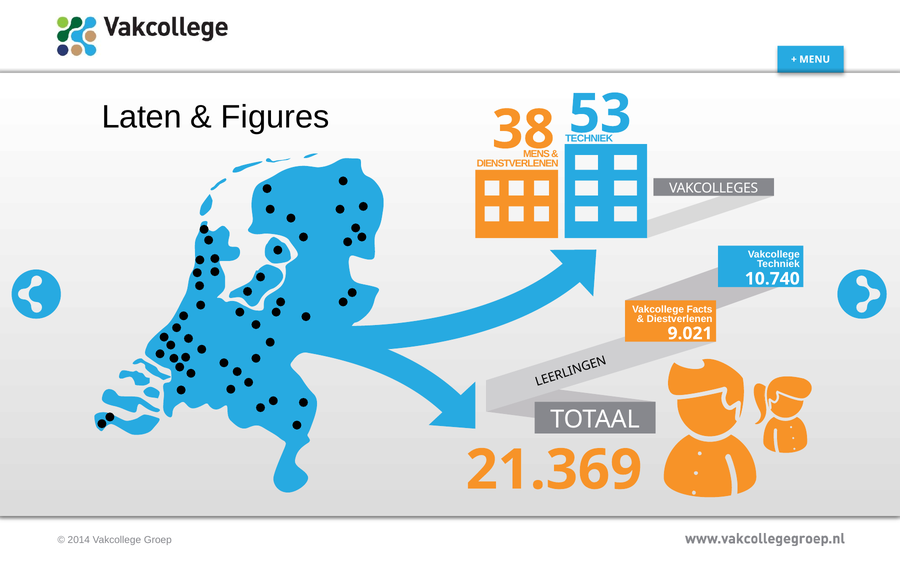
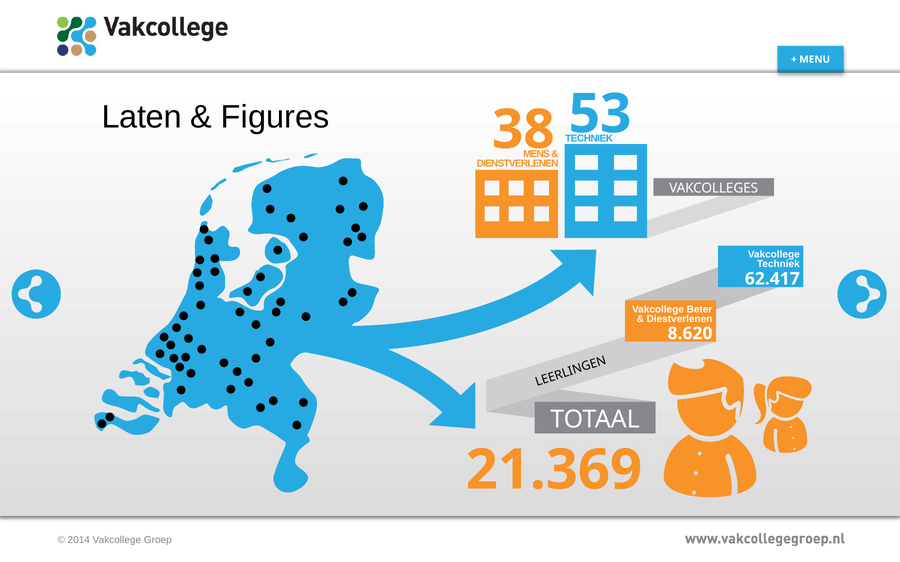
10.740: 10.740 -> 62.417 (772, 279)
Facts: Facts -> Beter (699, 310)
9.021: 9.021 -> 8.620 (690, 334)
